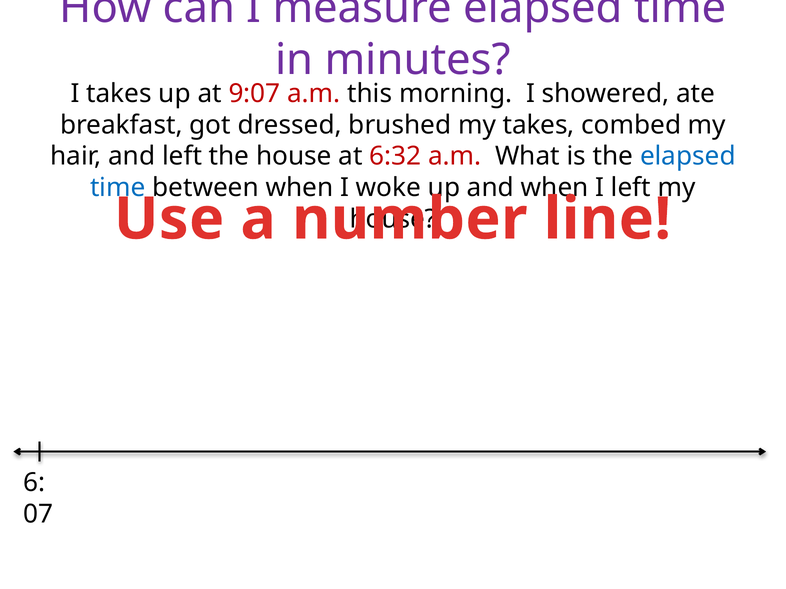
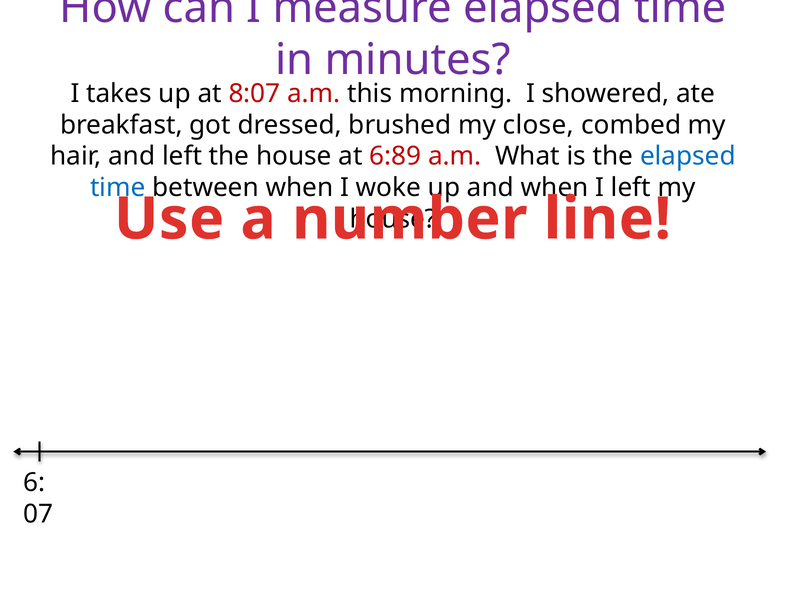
9:07: 9:07 -> 8:07 (254, 94)
my takes: takes -> close (538, 125)
6:32: 6:32 -> 6:89 (395, 156)
